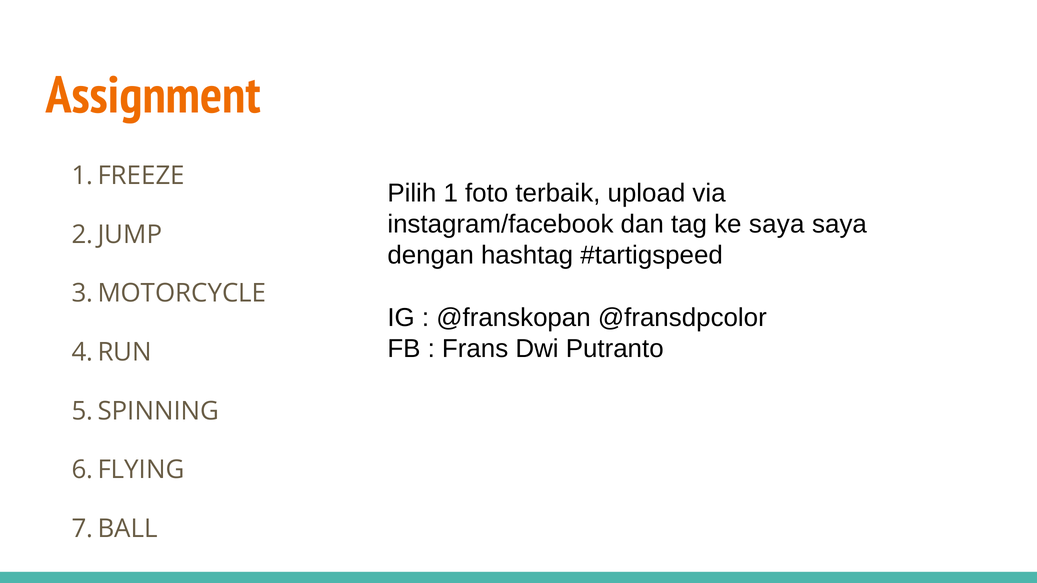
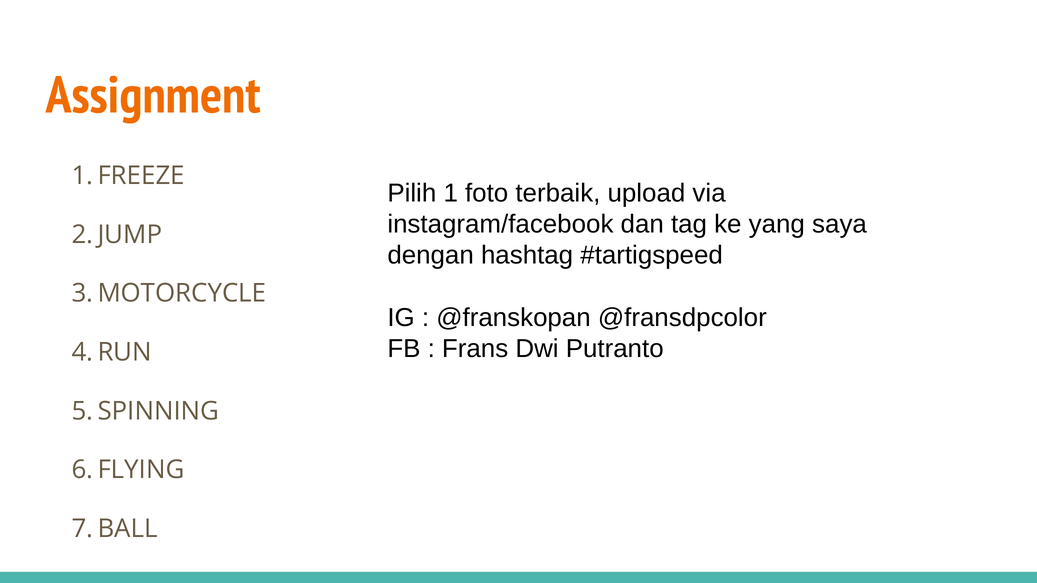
ke saya: saya -> yang (777, 224)
